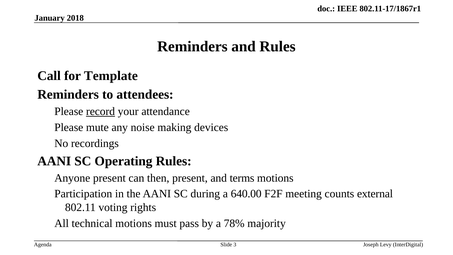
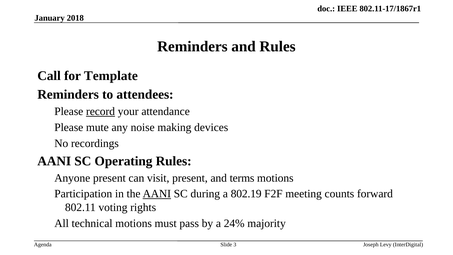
then: then -> visit (158, 178)
AANI underline: none -> present (157, 194)
640.00: 640.00 -> 802.19 (246, 194)
external: external -> forward (375, 194)
78%: 78% -> 24% (234, 223)
